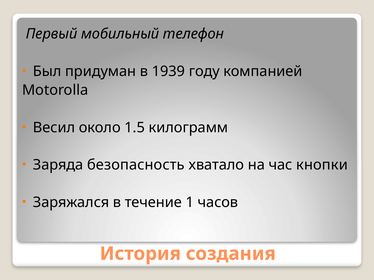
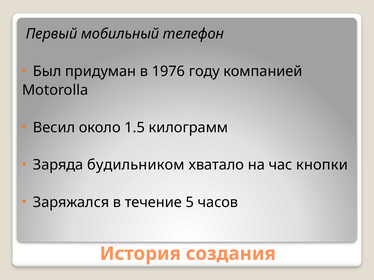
1939: 1939 -> 1976 (168, 71)
безопасность: безопасность -> будильником (136, 165)
1: 1 -> 5 (190, 203)
